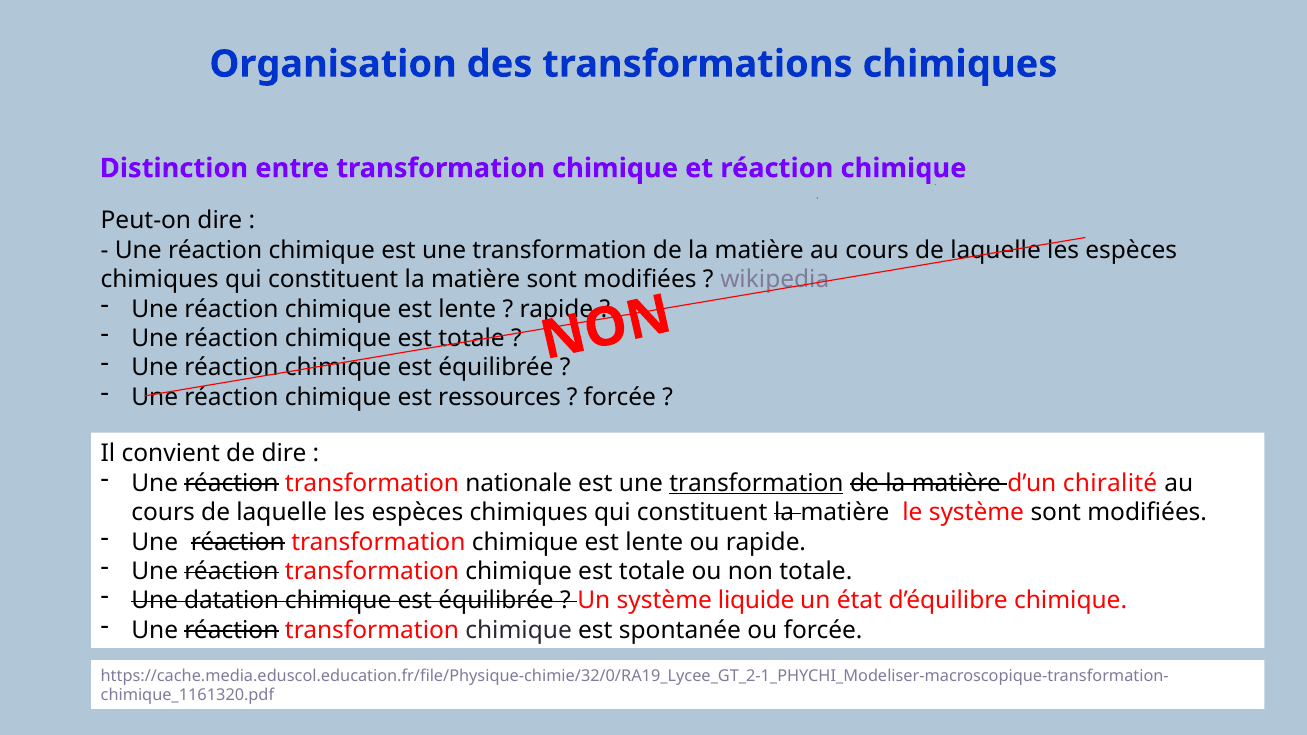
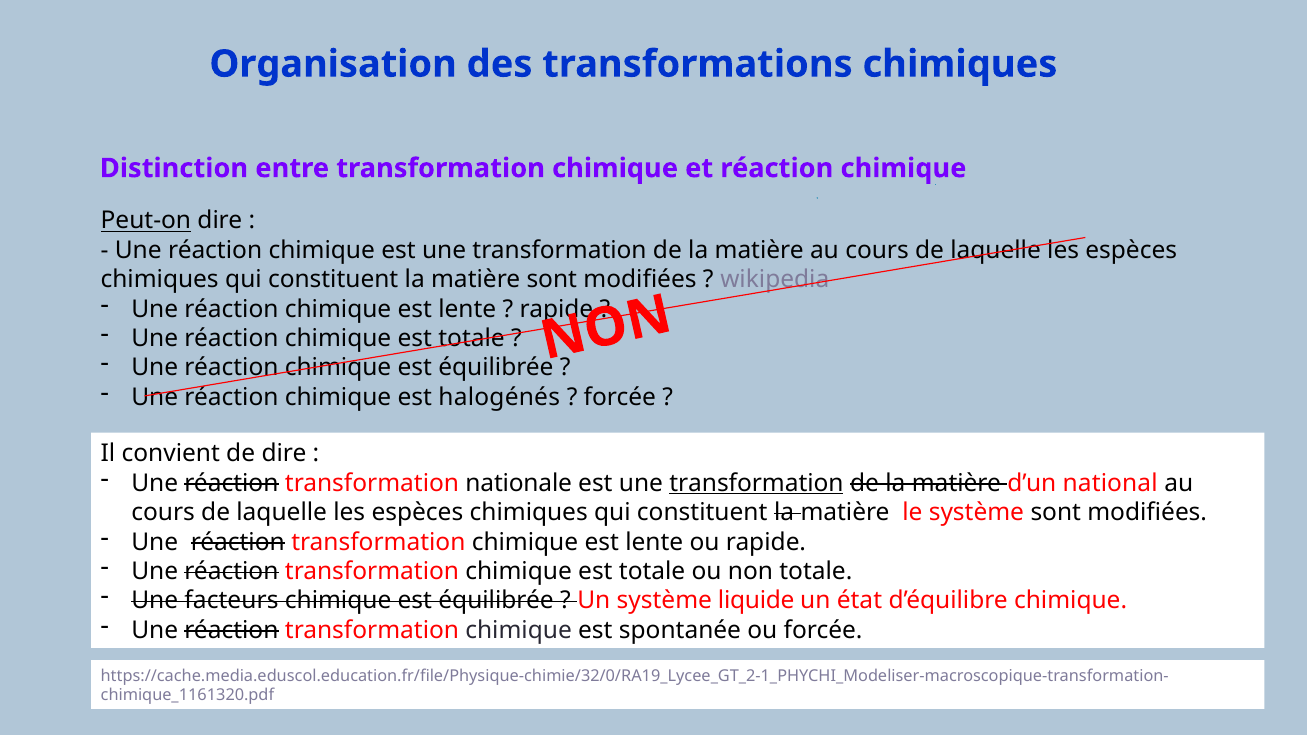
Peut-on underline: none -> present (146, 221)
ressources: ressources -> halogénés (499, 397)
chiralité: chiralité -> national (1110, 483)
datation: datation -> facteurs (231, 601)
